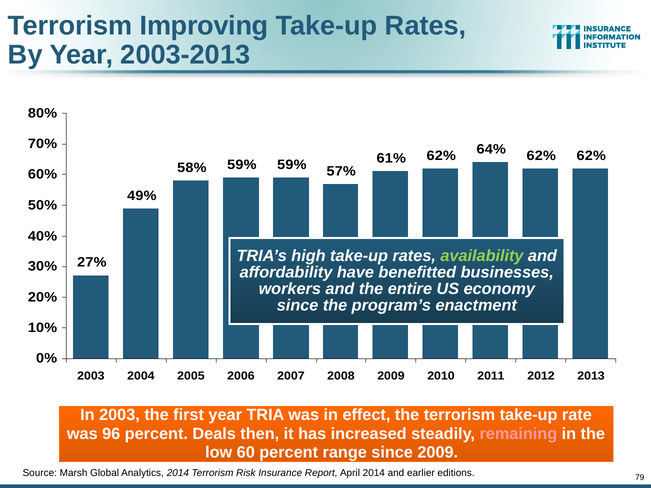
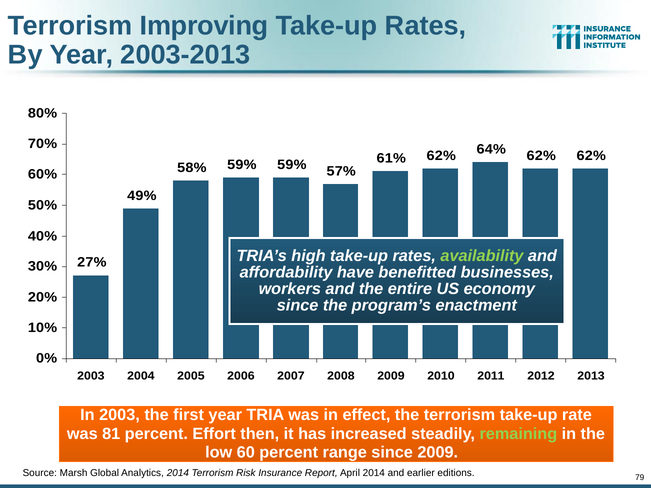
96: 96 -> 81 (111, 434)
Deals: Deals -> Effort (214, 434)
remaining colour: pink -> light green (518, 434)
